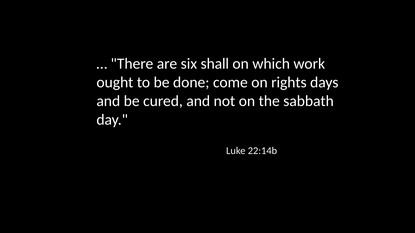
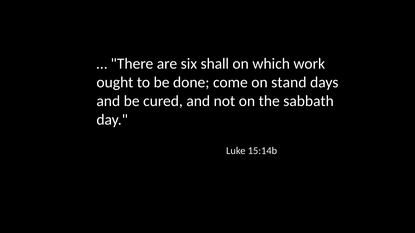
rights: rights -> stand (289, 82)
22:14b: 22:14b -> 15:14b (262, 151)
